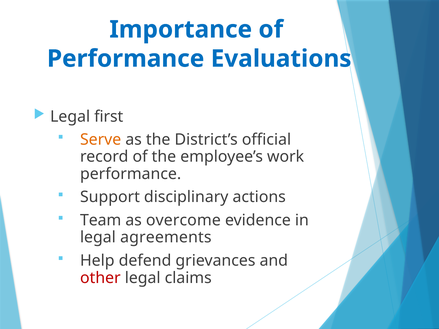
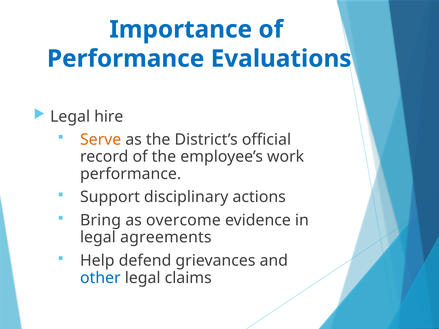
first: first -> hire (109, 117)
Team: Team -> Bring (101, 220)
other colour: red -> blue (100, 278)
